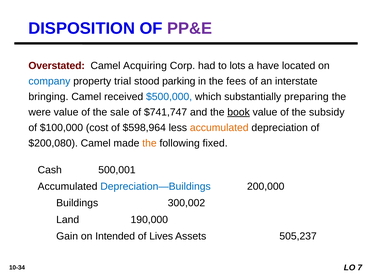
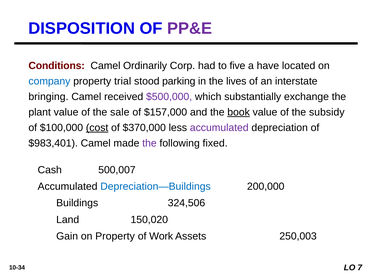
Overstated: Overstated -> Conditions (57, 66)
Acquiring: Acquiring -> Ordinarily (145, 66)
lots: lots -> five (237, 66)
fees: fees -> lives (236, 81)
$500,000 colour: blue -> purple (169, 97)
preparing: preparing -> exchange (306, 97)
were: were -> plant (40, 112)
$741,747: $741,747 -> $157,000 (166, 112)
cost underline: none -> present (97, 128)
$598,964: $598,964 -> $370,000 (144, 128)
accumulated colour: orange -> purple (219, 128)
$200,080: $200,080 -> $983,401 (53, 143)
the colour: orange -> purple (149, 143)
500,001: 500,001 -> 500,007 (117, 170)
300,002: 300,002 -> 324,506 (186, 203)
190,000: 190,000 -> 150,020 (149, 220)
on Intended: Intended -> Property (115, 236)
Lives: Lives -> Work (161, 236)
505,237: 505,237 -> 250,003 (298, 236)
